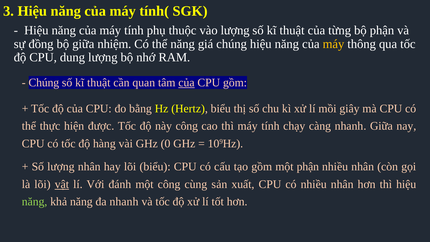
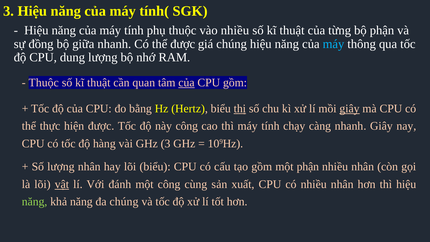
vào lượng: lượng -> nhiều (235, 30)
giữa nhiệm: nhiệm -> nhanh (114, 44)
thể năng: năng -> được (183, 44)
máy colour: yellow -> light blue (333, 44)
Chúng: Chúng -> Thuộc (44, 83)
thị underline: none -> present (240, 108)
giây underline: none -> present (349, 108)
nhanh Giữa: Giữa -> Giây (381, 126)
GHz 0: 0 -> 3 (166, 143)
đa nhanh: nhanh -> chúng (124, 202)
